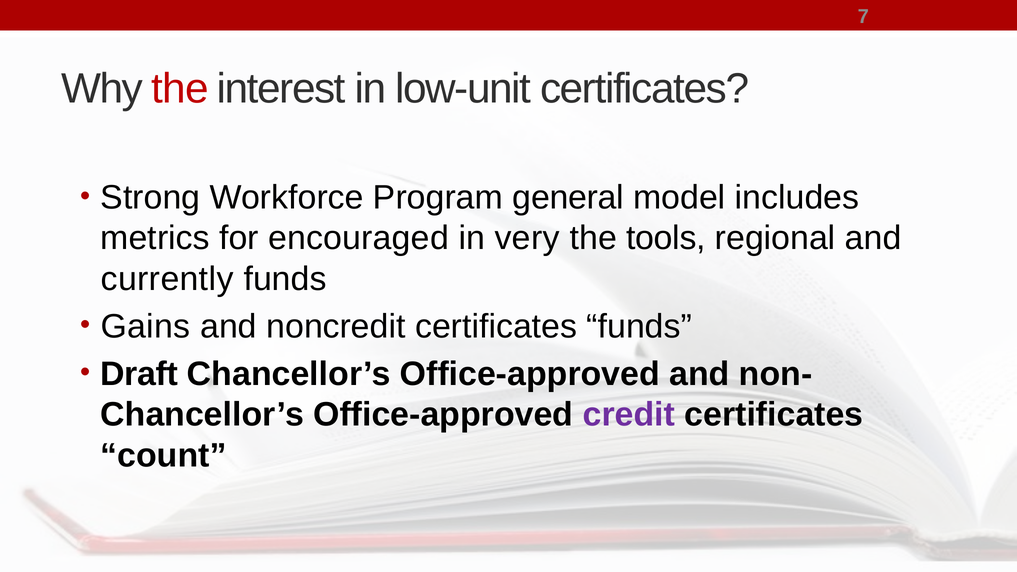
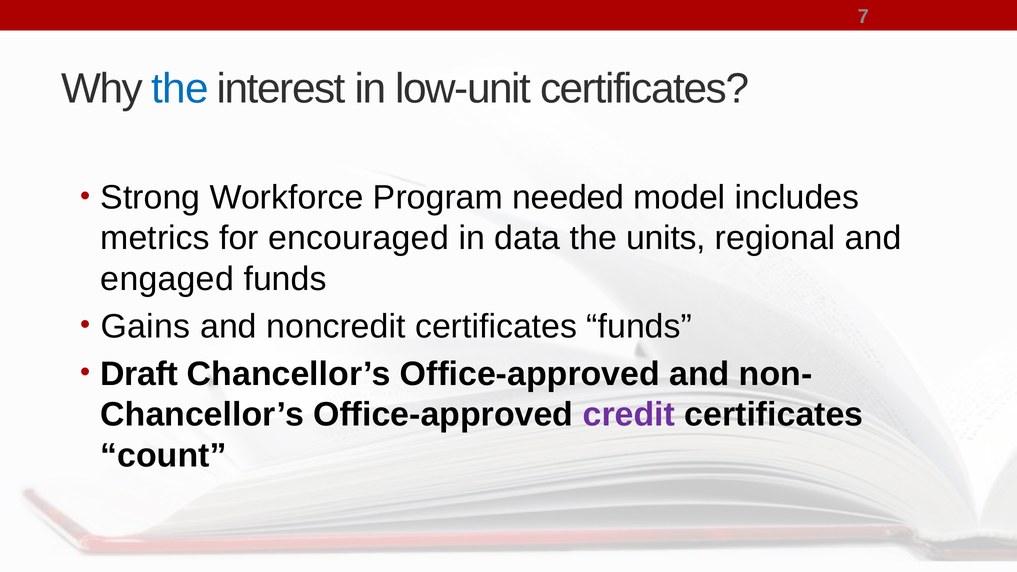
the colour: red -> blue (180, 89)
general: general -> needed (568, 197)
very: very -> data (527, 238)
tools: tools -> units (666, 238)
currently: currently -> engaged (167, 279)
